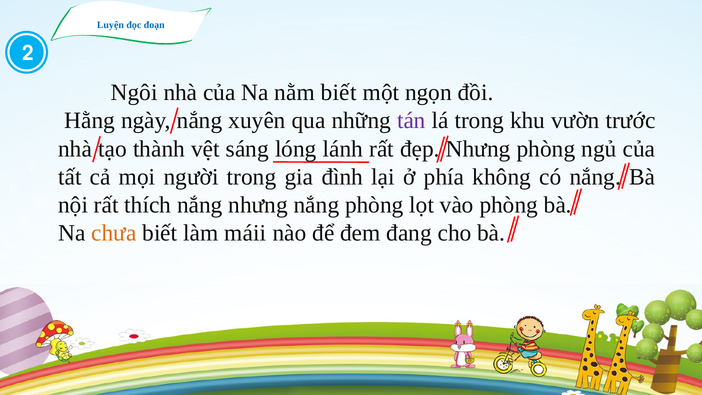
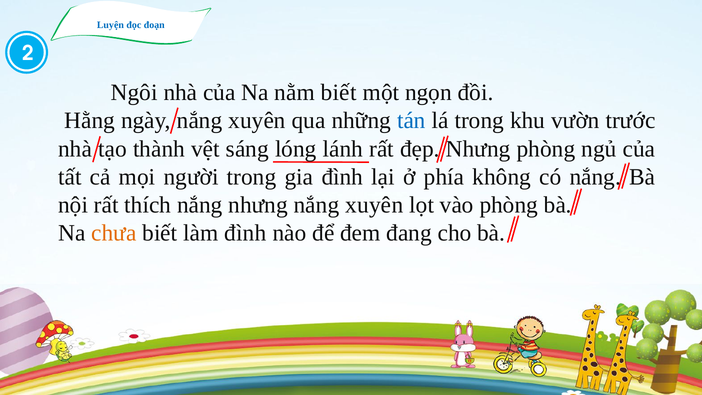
tán colour: purple -> blue (411, 121)
nhưng nắng phòng: phòng -> xuyên (374, 205)
làm máii: máii -> đình (245, 233)
